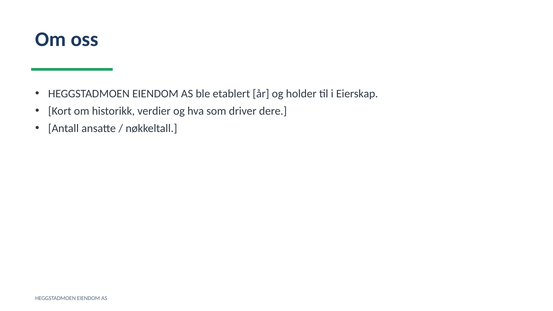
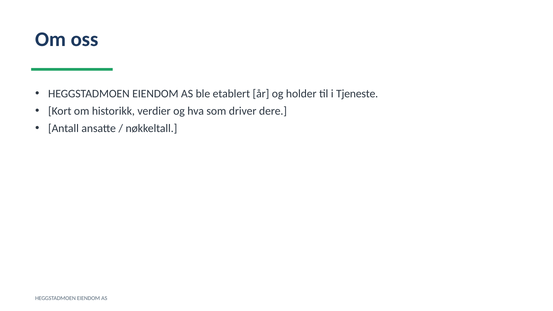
Eierskap: Eierskap -> Tjeneste (357, 94)
